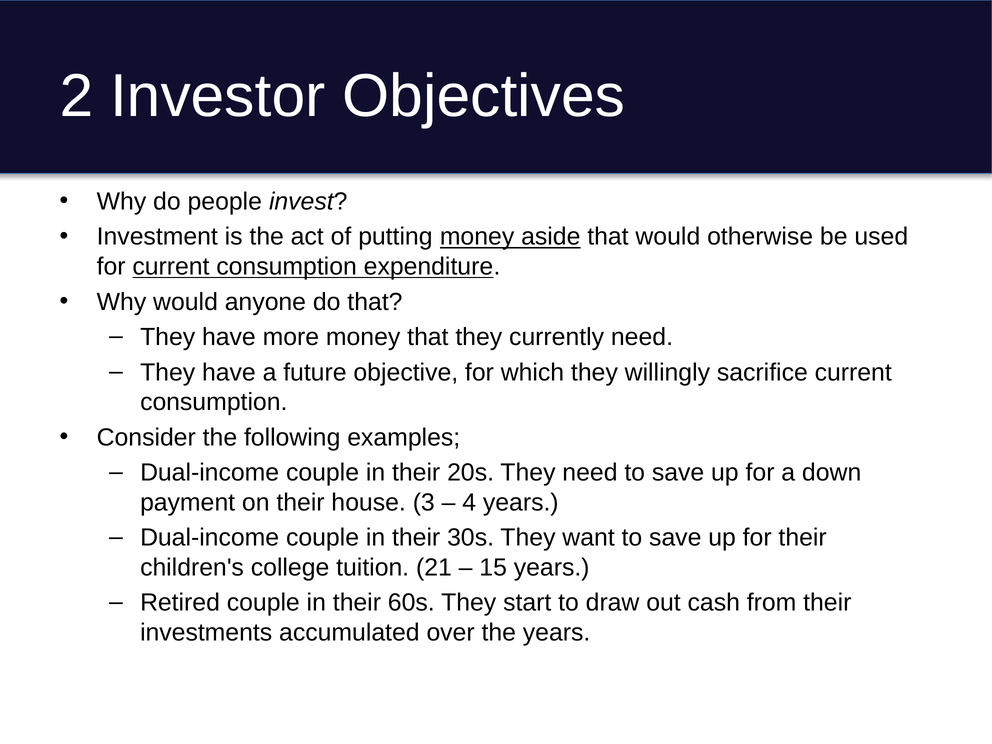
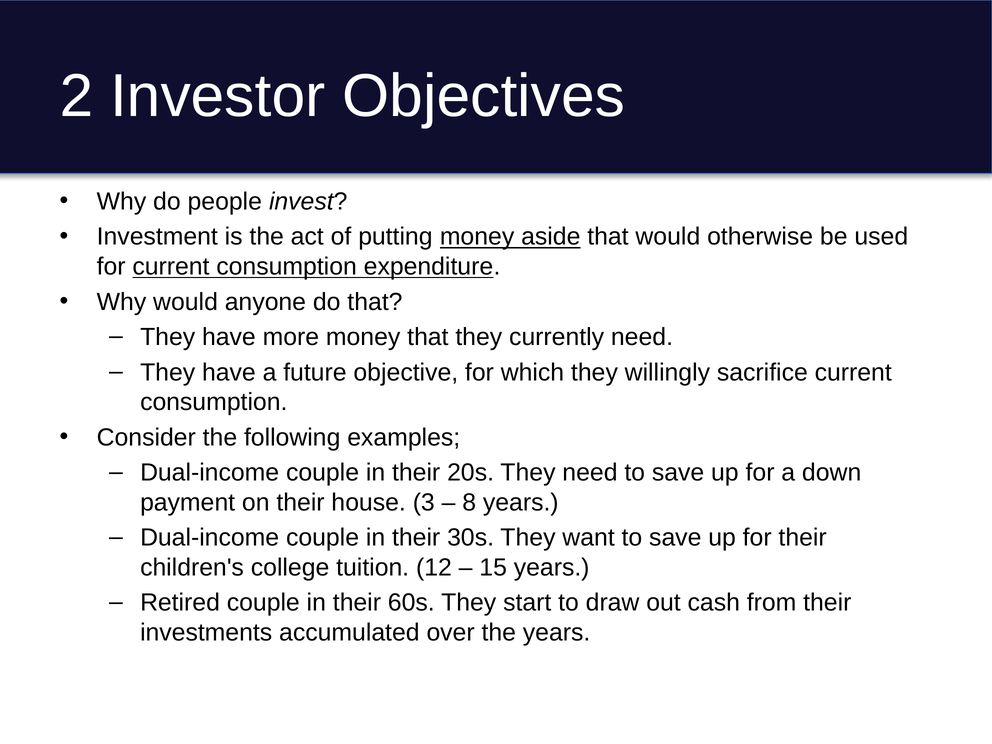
4: 4 -> 8 (469, 502)
21: 21 -> 12 (434, 567)
